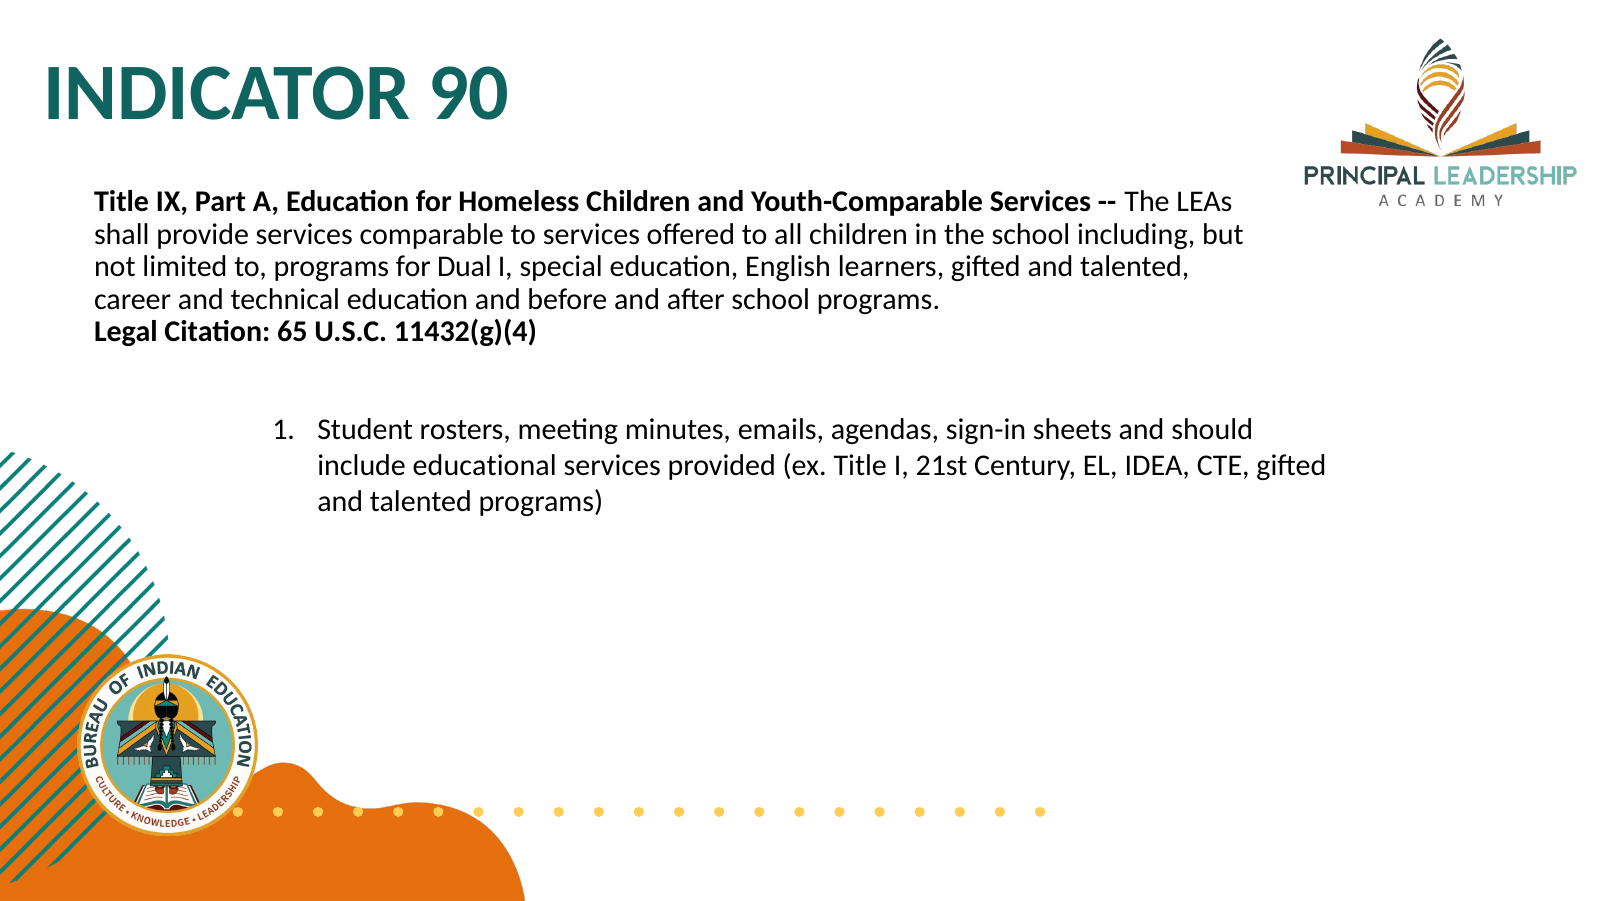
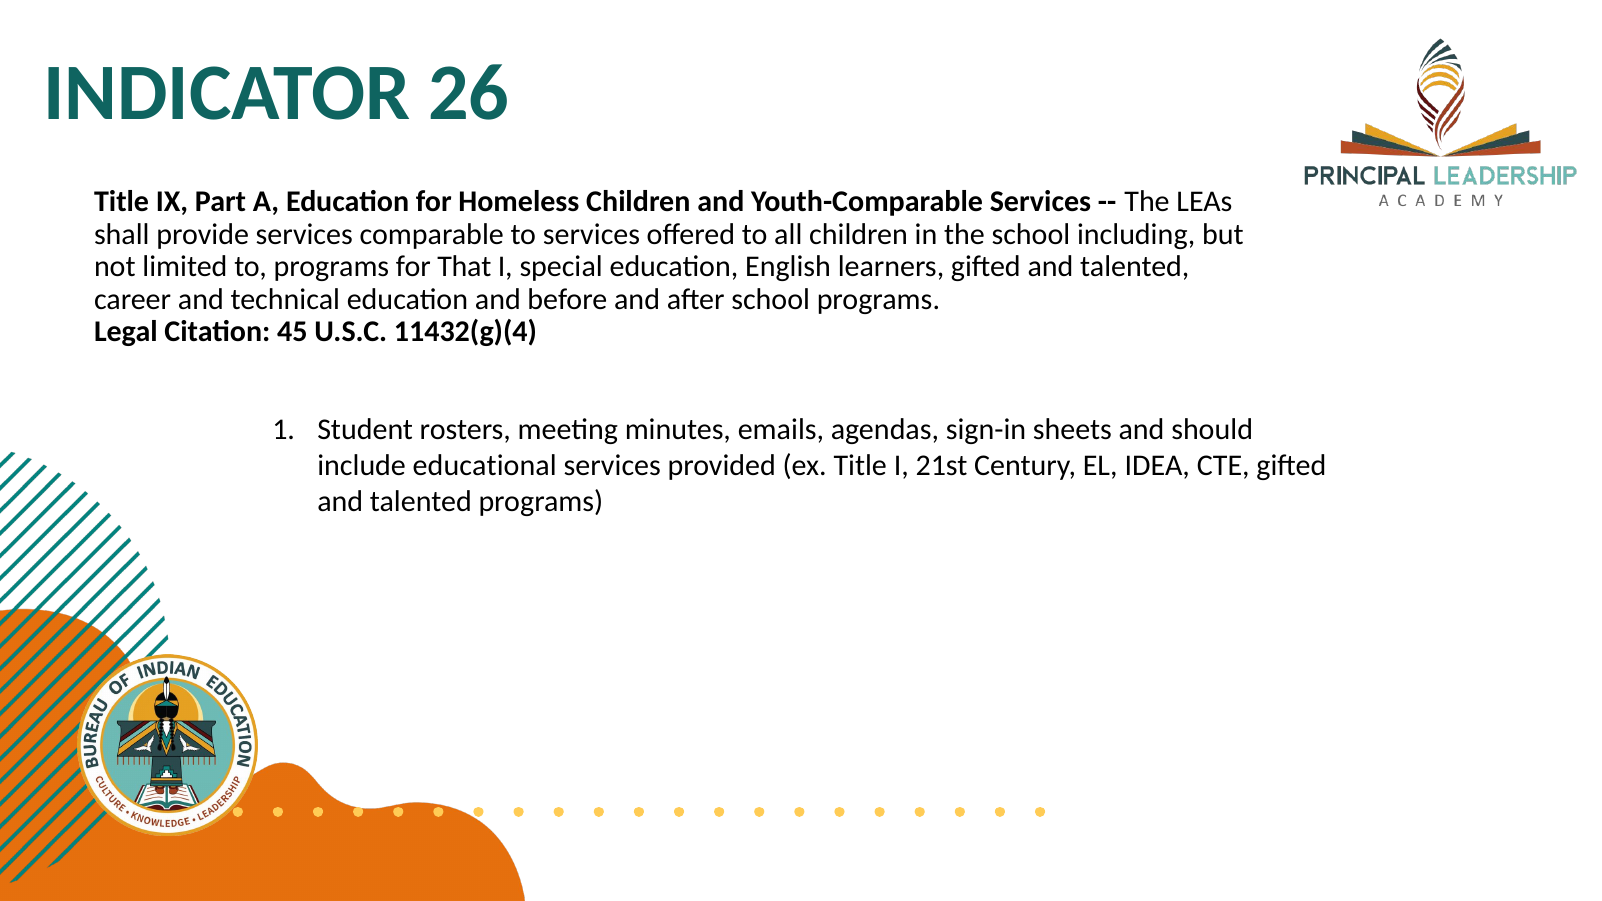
90: 90 -> 26 (469, 93)
Dual: Dual -> That (464, 267)
65: 65 -> 45 (292, 332)
